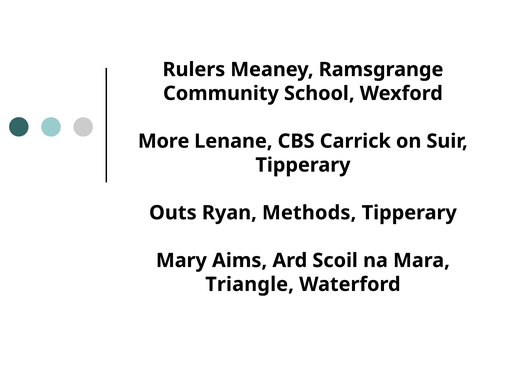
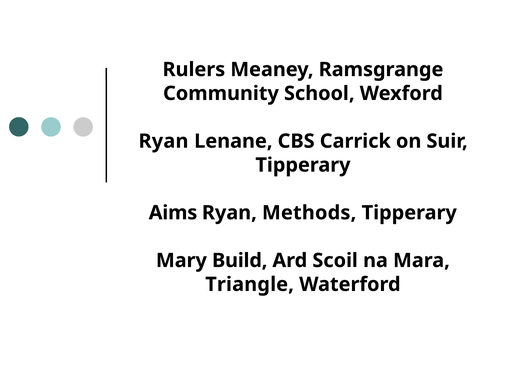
More: More -> Ryan (163, 141)
Outs: Outs -> Aims (173, 213)
Aims: Aims -> Build (240, 261)
